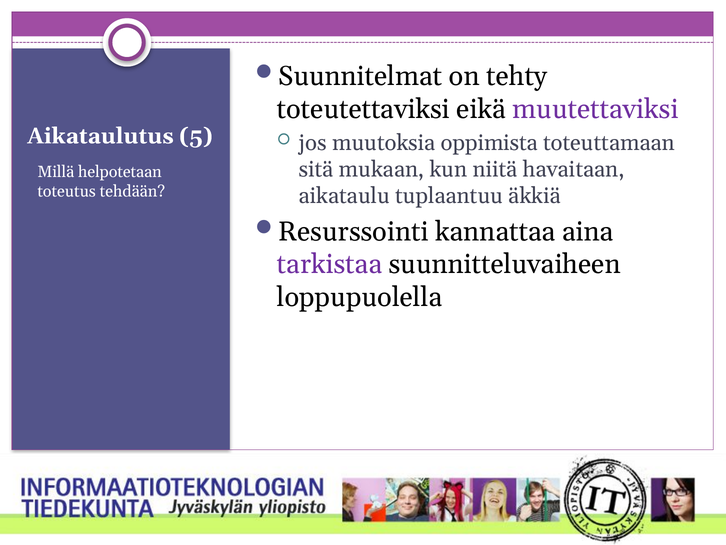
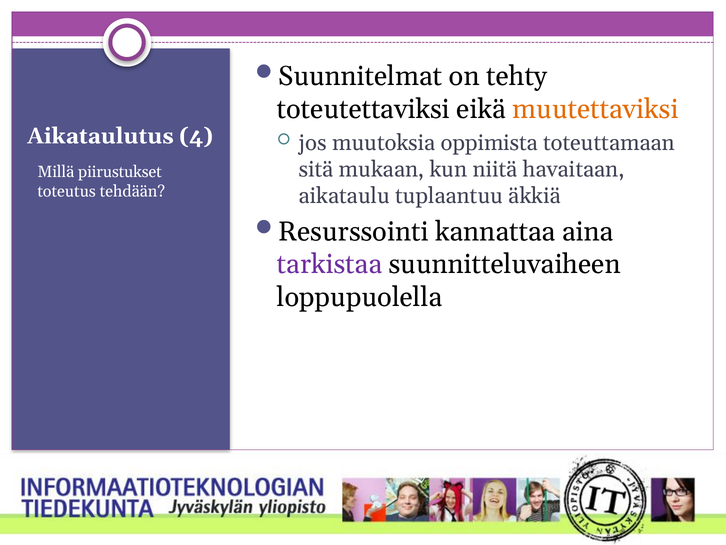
muutettaviksi colour: purple -> orange (595, 109)
5: 5 -> 4 (196, 136)
helpotetaan: helpotetaan -> piirustukset (120, 172)
